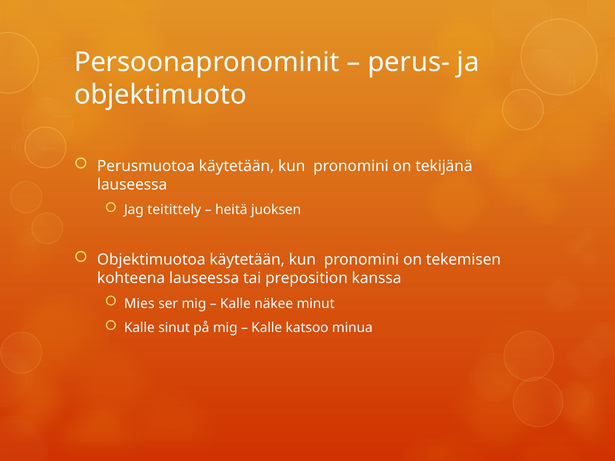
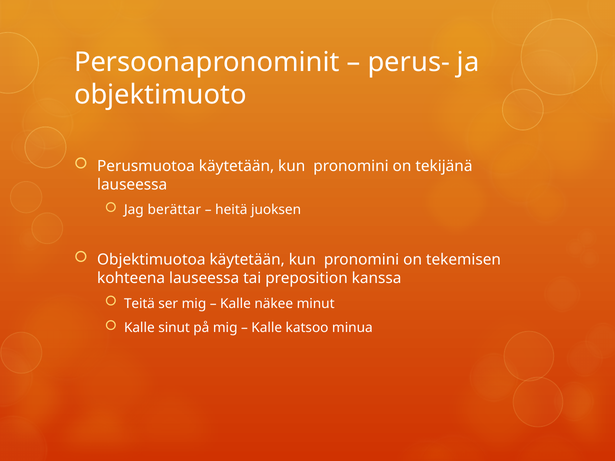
teitittely: teitittely -> berättar (174, 210)
Mies: Mies -> Teitä (139, 304)
